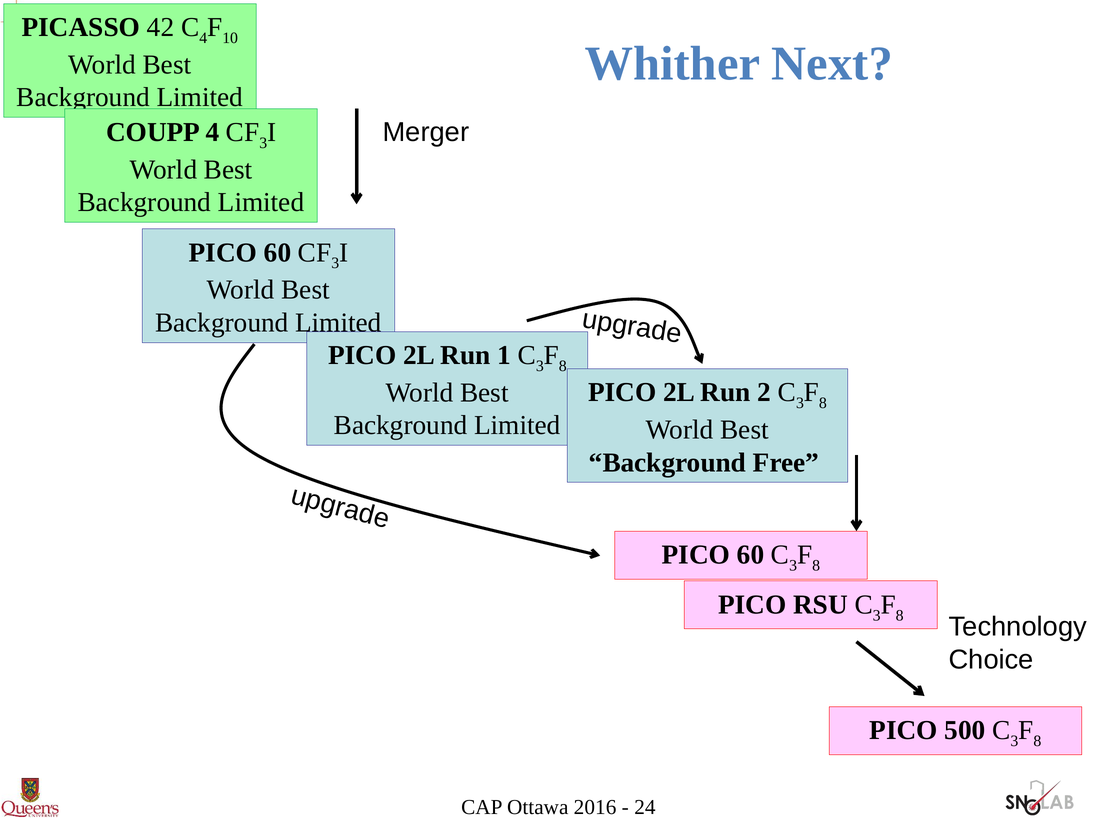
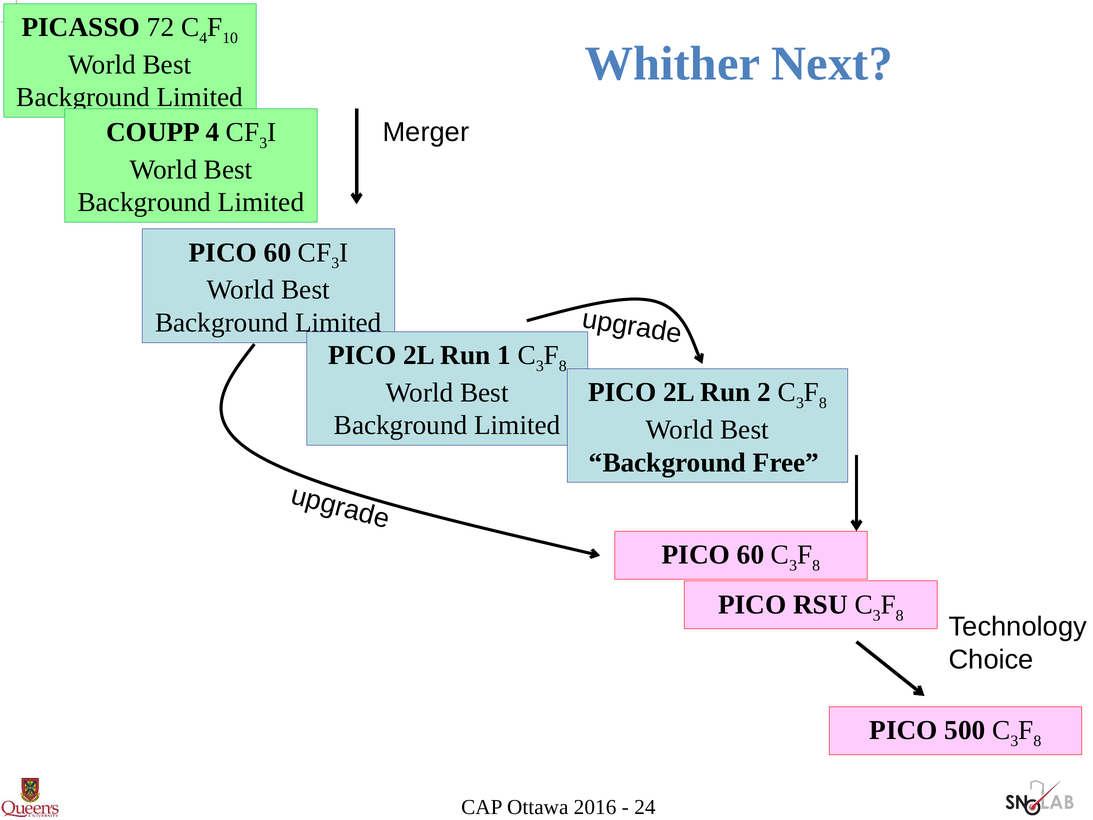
42: 42 -> 72 (161, 27)
